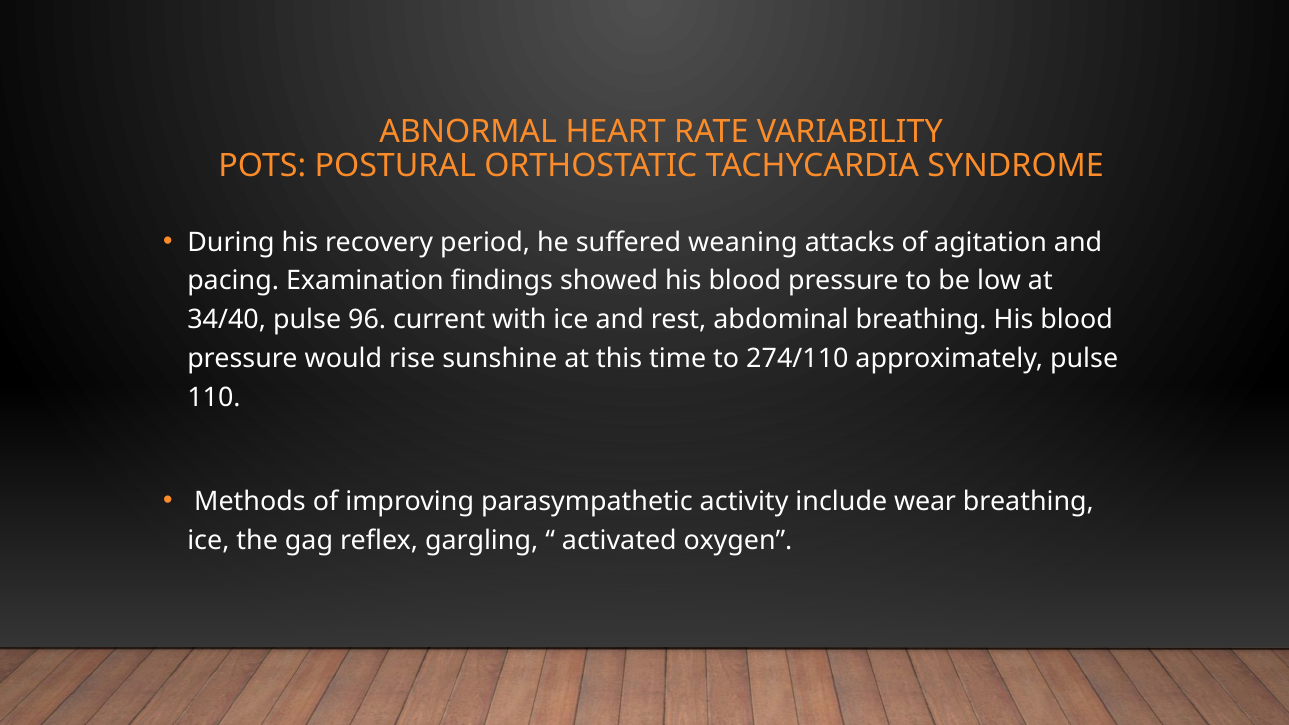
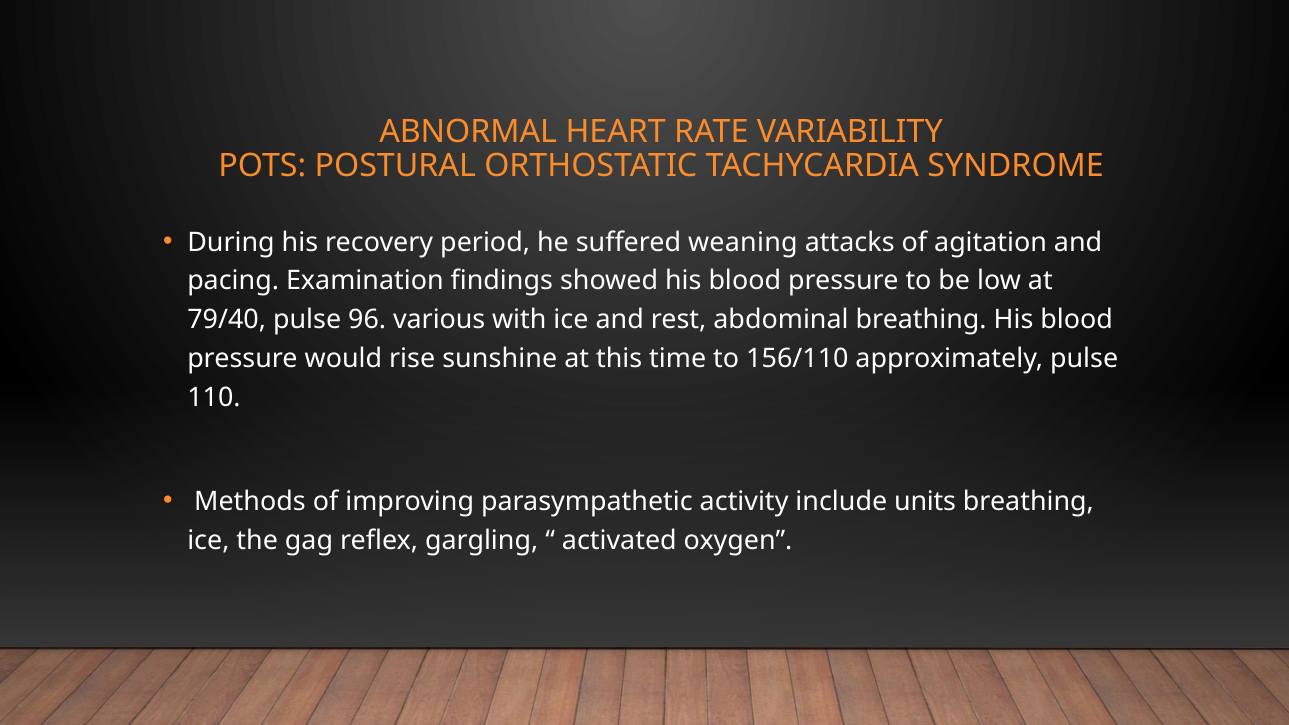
34/40: 34/40 -> 79/40 (227, 320)
current: current -> various (439, 320)
274/110: 274/110 -> 156/110 (797, 359)
wear: wear -> units (925, 502)
